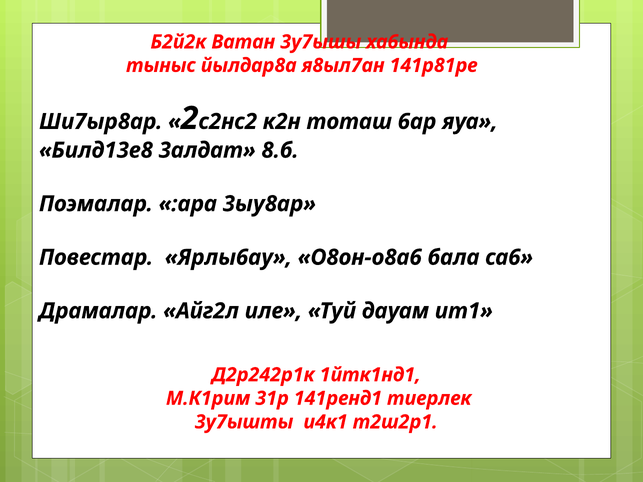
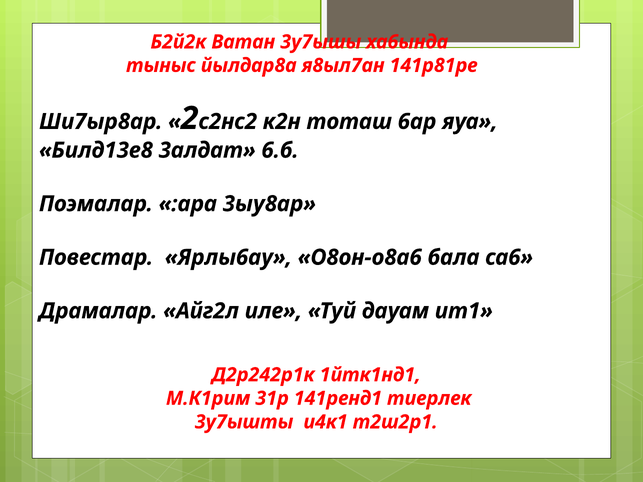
8.б: 8.б -> 6.б (280, 150)
